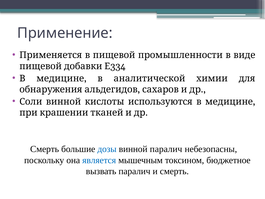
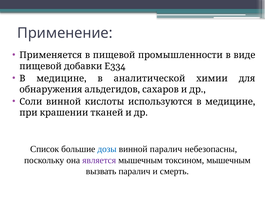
Смерть: Смерть -> Список (45, 149)
является colour: blue -> purple (99, 160)
токсином бюджетное: бюджетное -> мышечным (228, 160)
